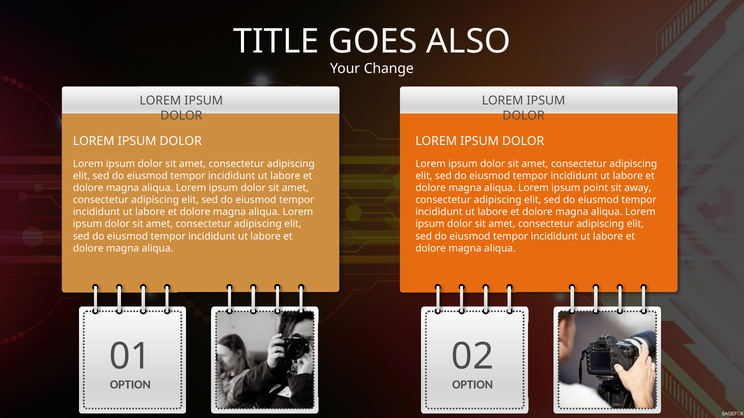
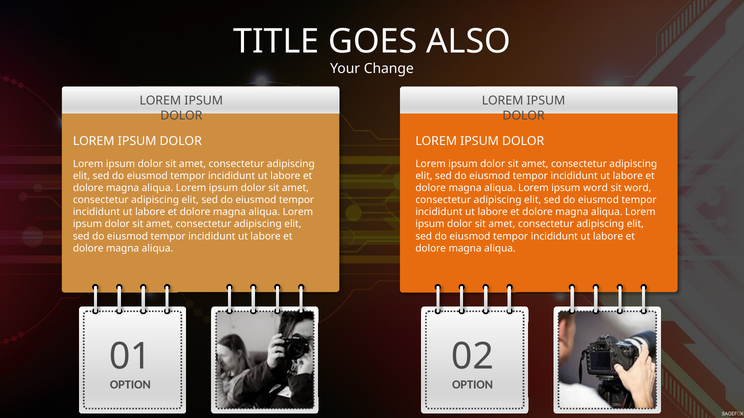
ipsum point: point -> word (596, 188)
sit away: away -> word (638, 188)
